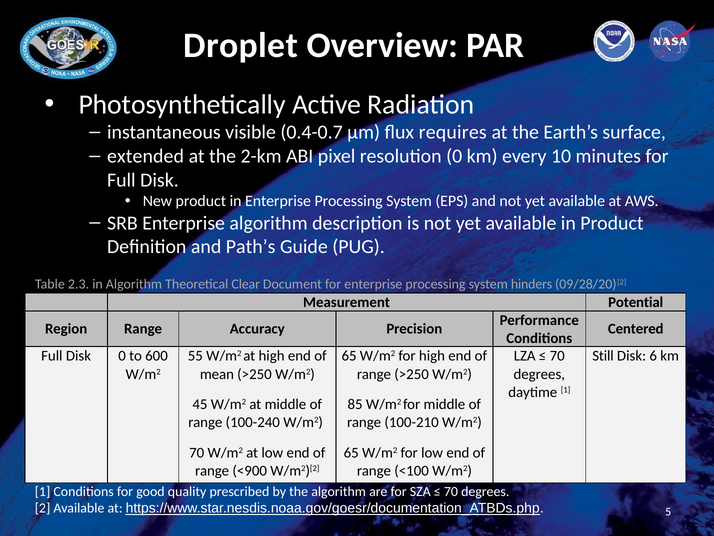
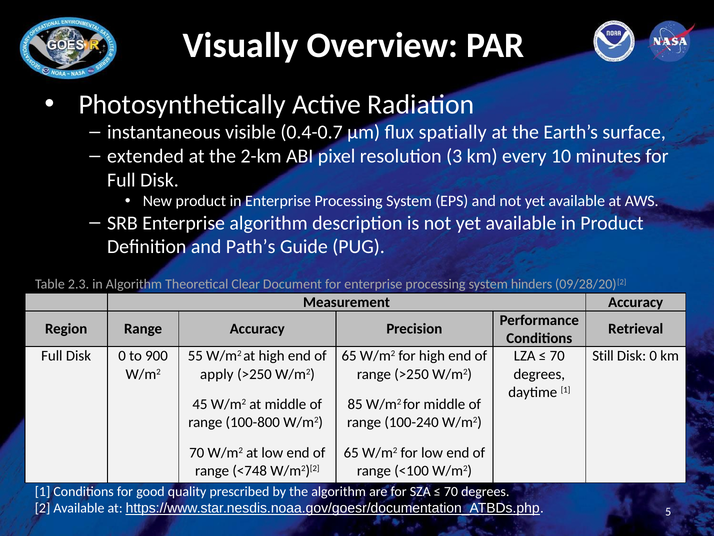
Droplet: Droplet -> Visually (241, 45)
requires: requires -> spatially (453, 132)
resolution 0: 0 -> 3 (454, 156)
Measurement Potential: Potential -> Accuracy (636, 302)
Centered: Centered -> Retrieval (636, 329)
600: 600 -> 900 (157, 356)
6: 6 -> 0 (653, 356)
mean: mean -> apply (217, 374)
100-240: 100-240 -> 100-800 (253, 422)
100-210: 100-210 -> 100-240 (412, 422)
<900: <900 -> <748 (250, 470)
